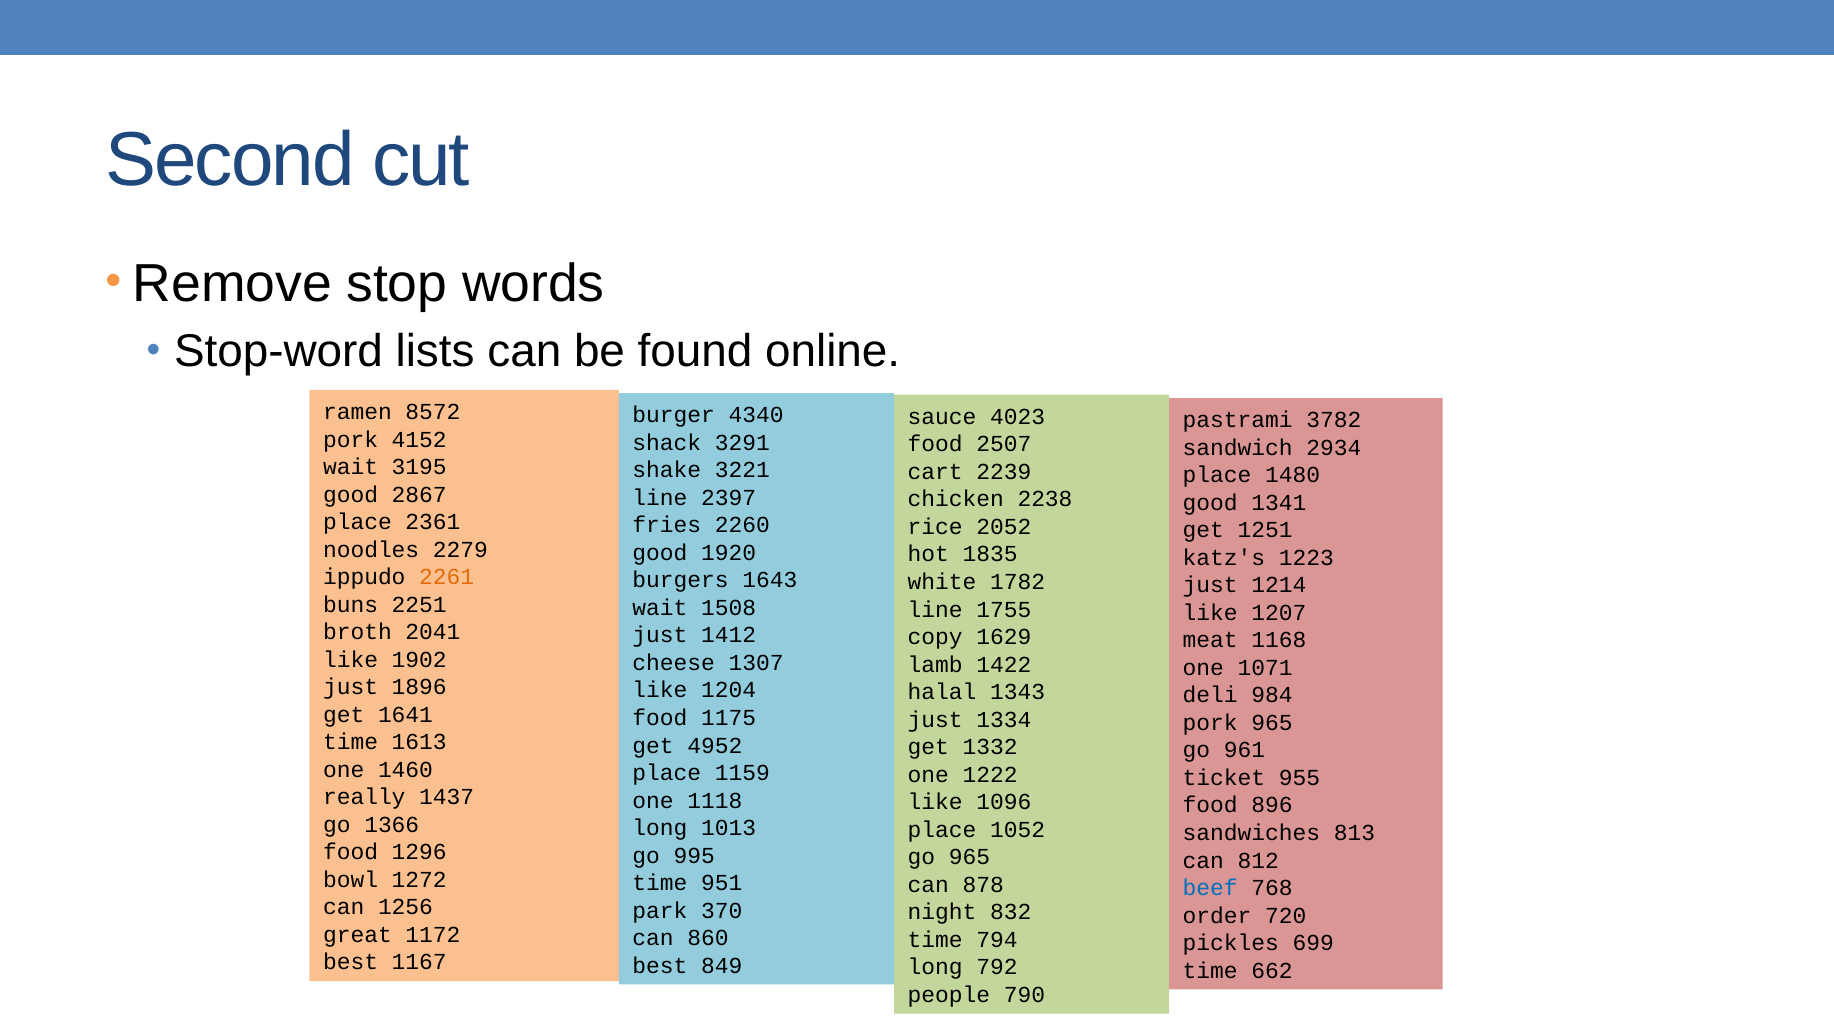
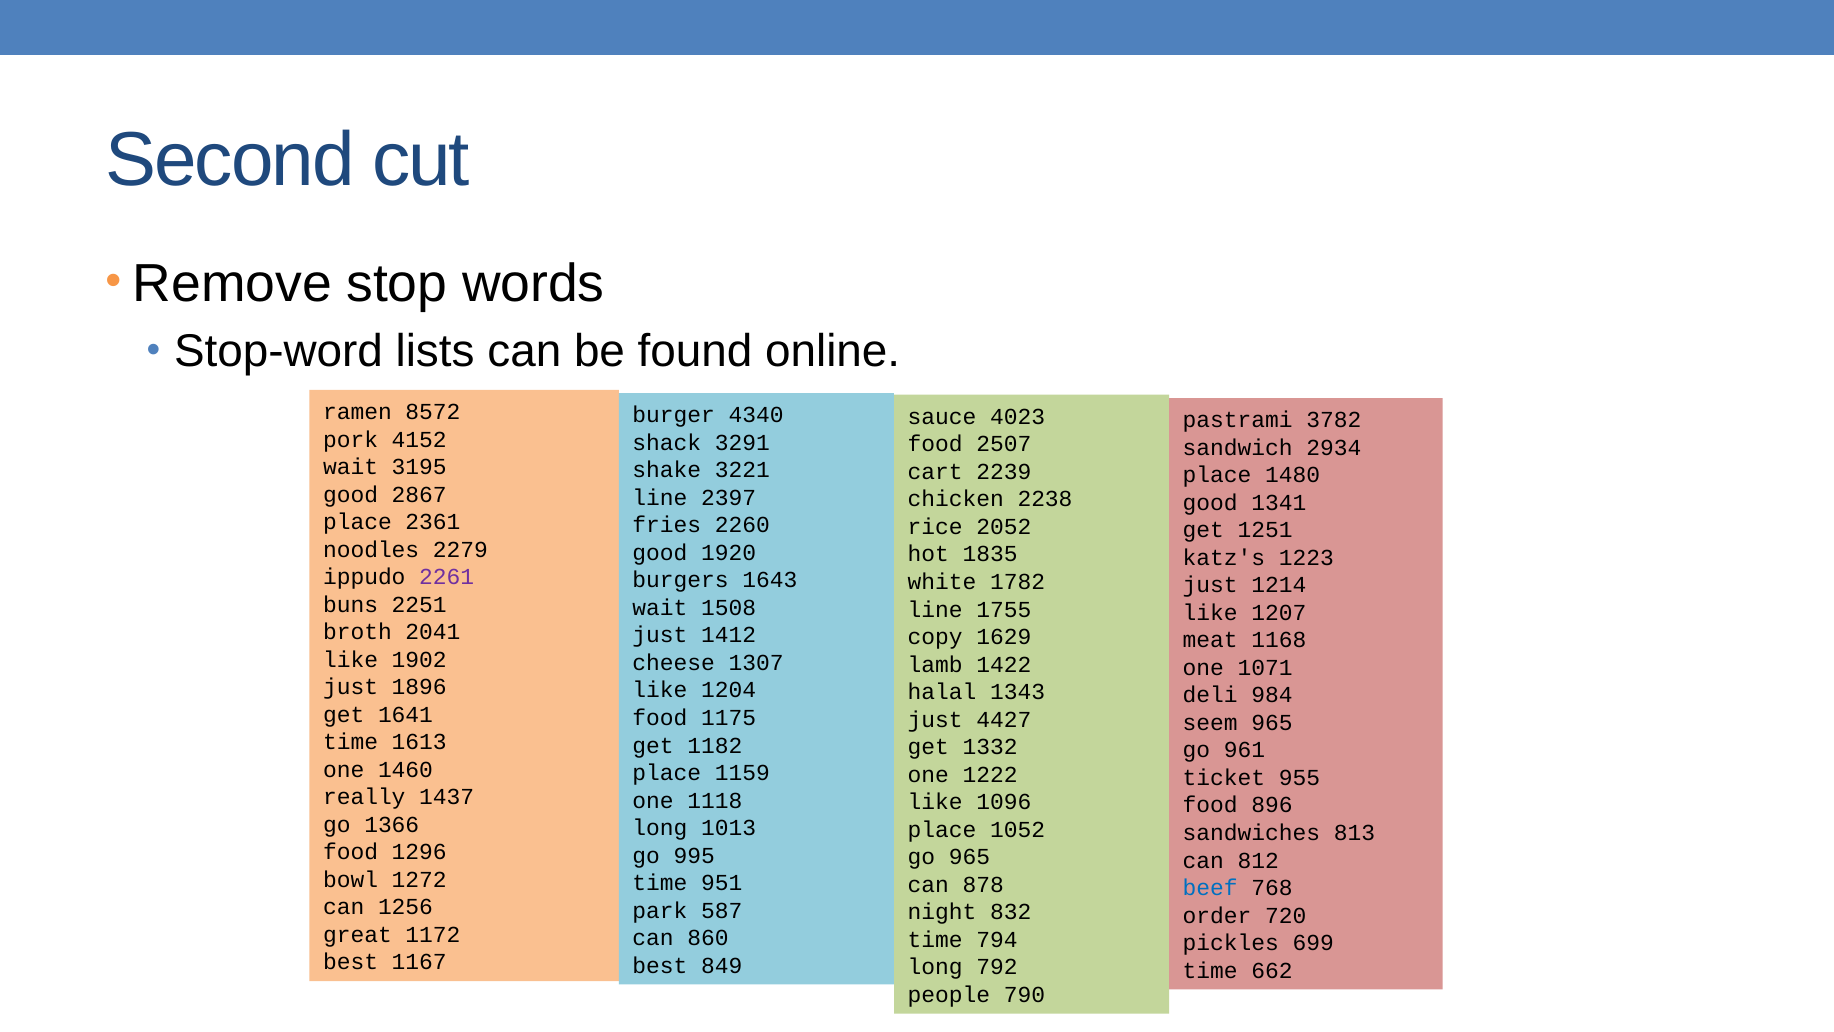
2261 colour: orange -> purple (447, 577)
1334: 1334 -> 4427 (1004, 719)
pork: pork -> seem (1210, 723)
4952: 4952 -> 1182 (715, 745)
370: 370 -> 587 (722, 910)
